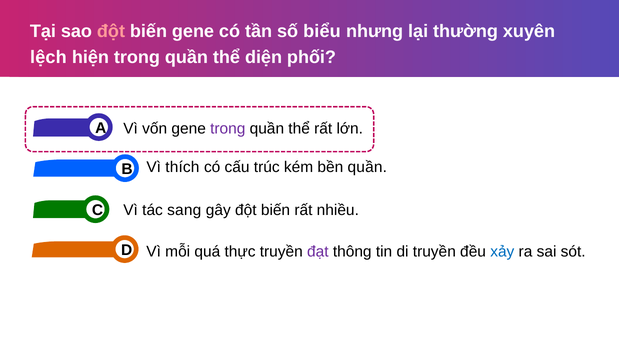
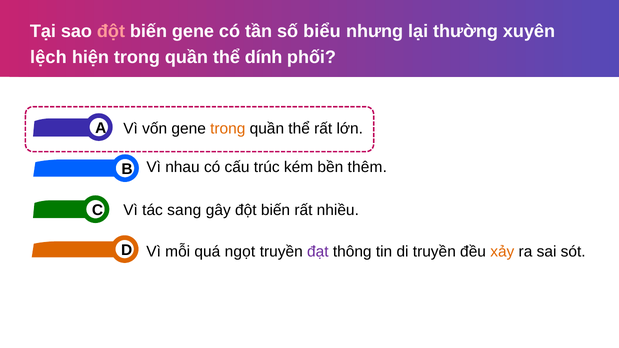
diện: diện -> dính (264, 57)
trong colour: purple -> orange (228, 129)
thích: thích -> nhau (182, 167)
bền quần: quần -> thêm (367, 167)
thực: thực -> ngọt (240, 252)
xảy colour: blue -> orange (502, 252)
